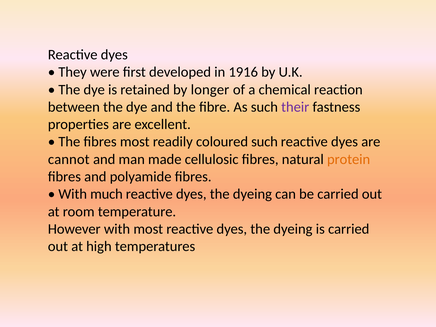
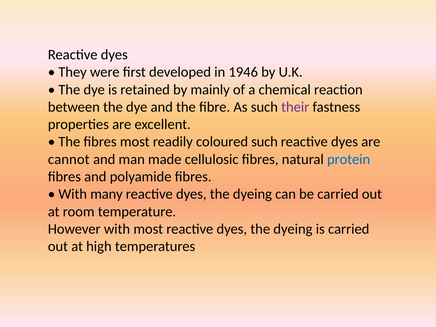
1916: 1916 -> 1946 (243, 72)
longer: longer -> mainly (210, 90)
protein colour: orange -> blue (349, 159)
much: much -> many (106, 194)
